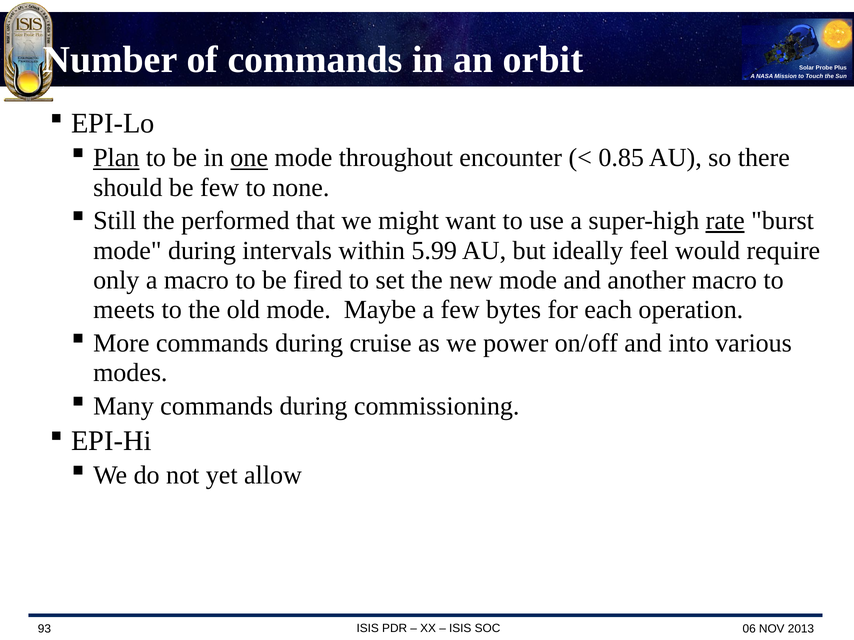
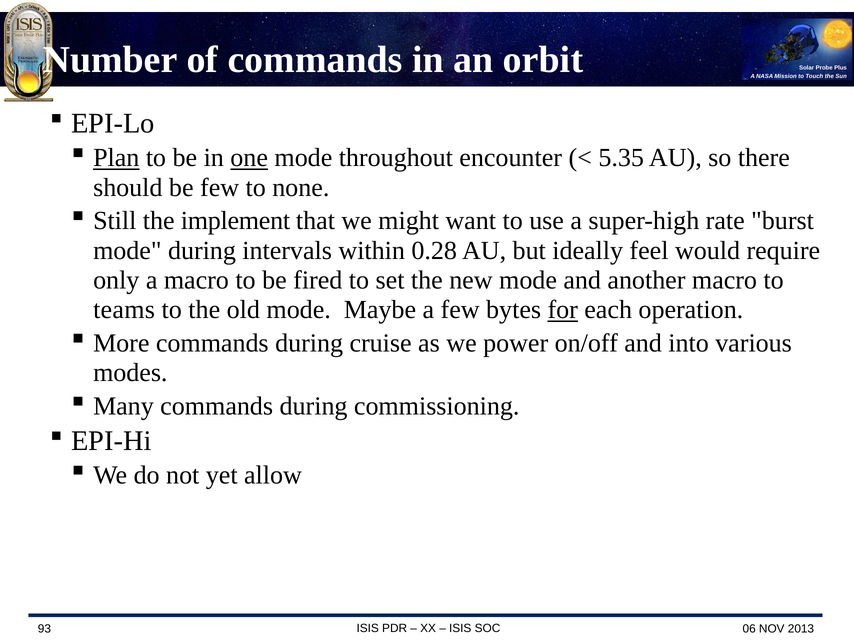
0.85: 0.85 -> 5.35 (621, 158)
performed: performed -> implement (235, 221)
rate underline: present -> none (725, 221)
5.99: 5.99 -> 0.28 (434, 251)
meets: meets -> teams (124, 310)
for underline: none -> present (563, 310)
